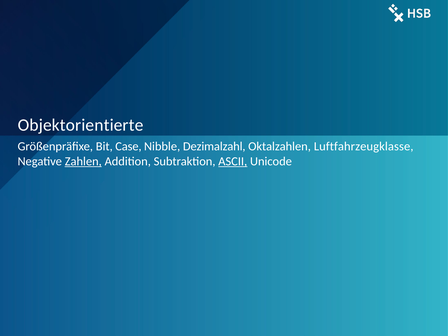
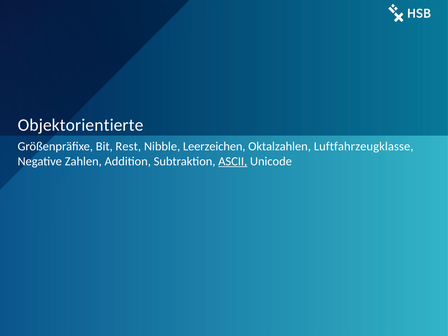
Case: Case -> Rest (128, 146)
Dezimalzahl: Dezimalzahl -> Leerzeichen (214, 146)
Zahlen underline: present -> none (83, 161)
